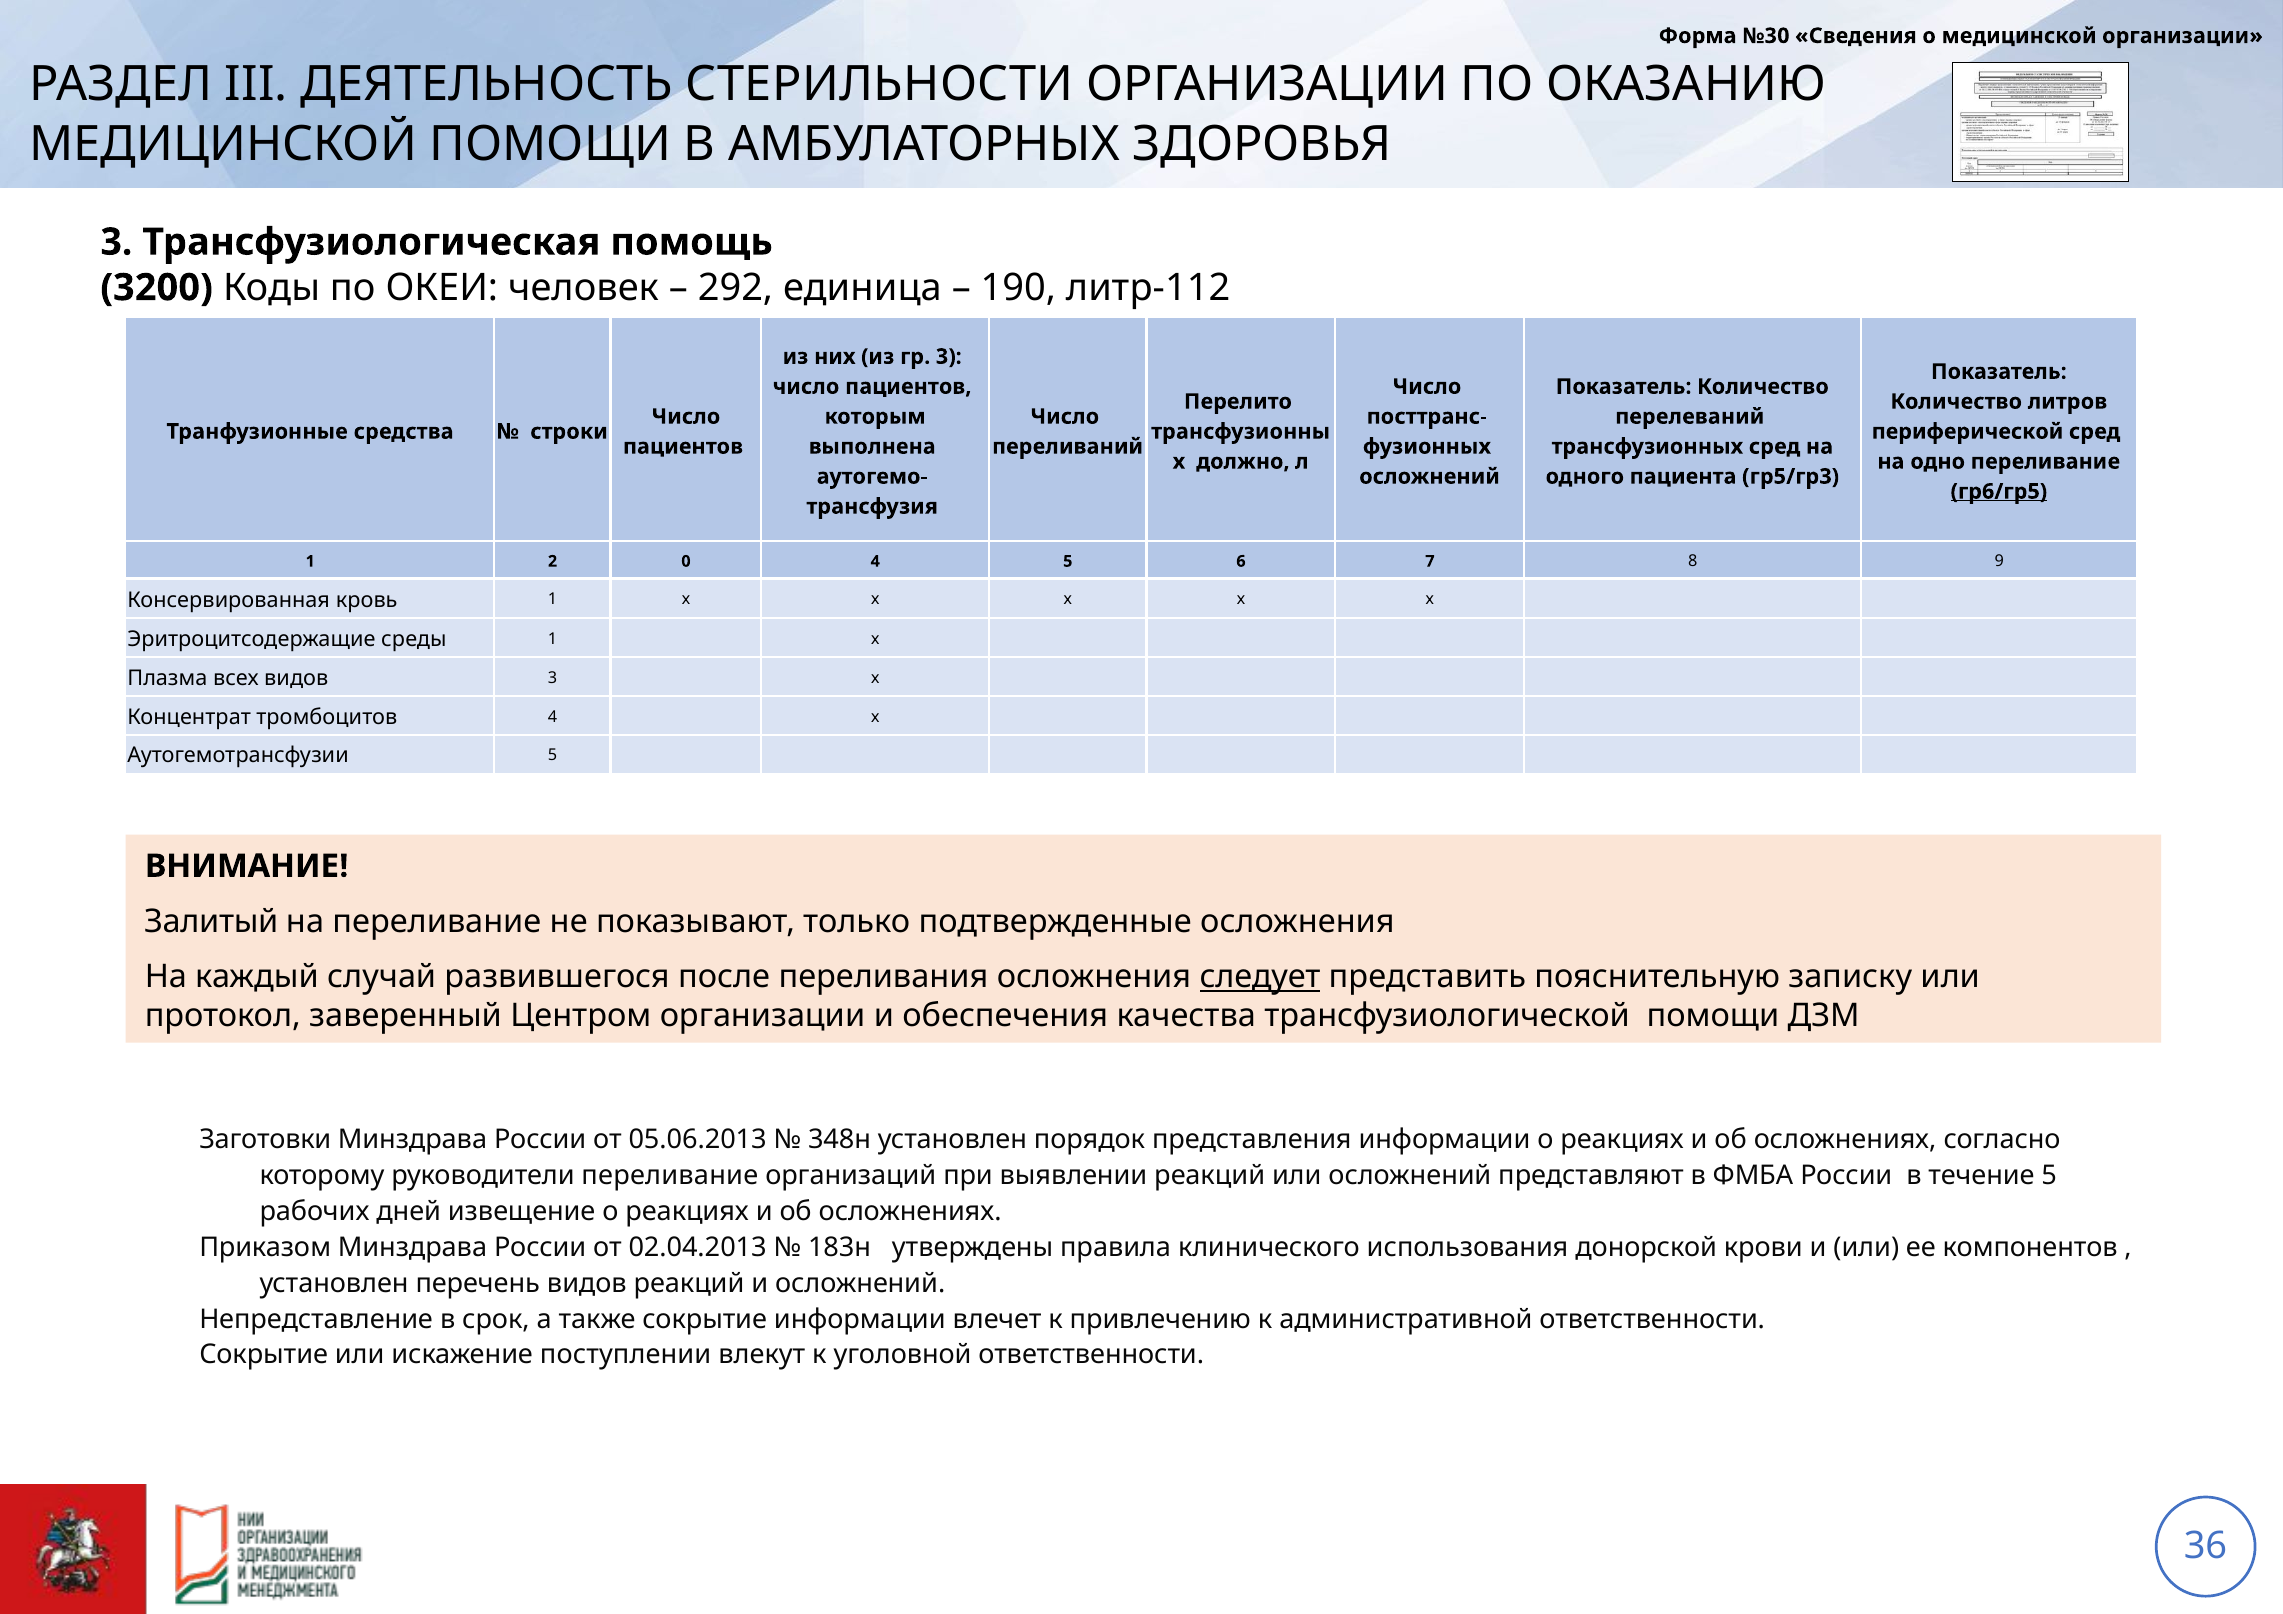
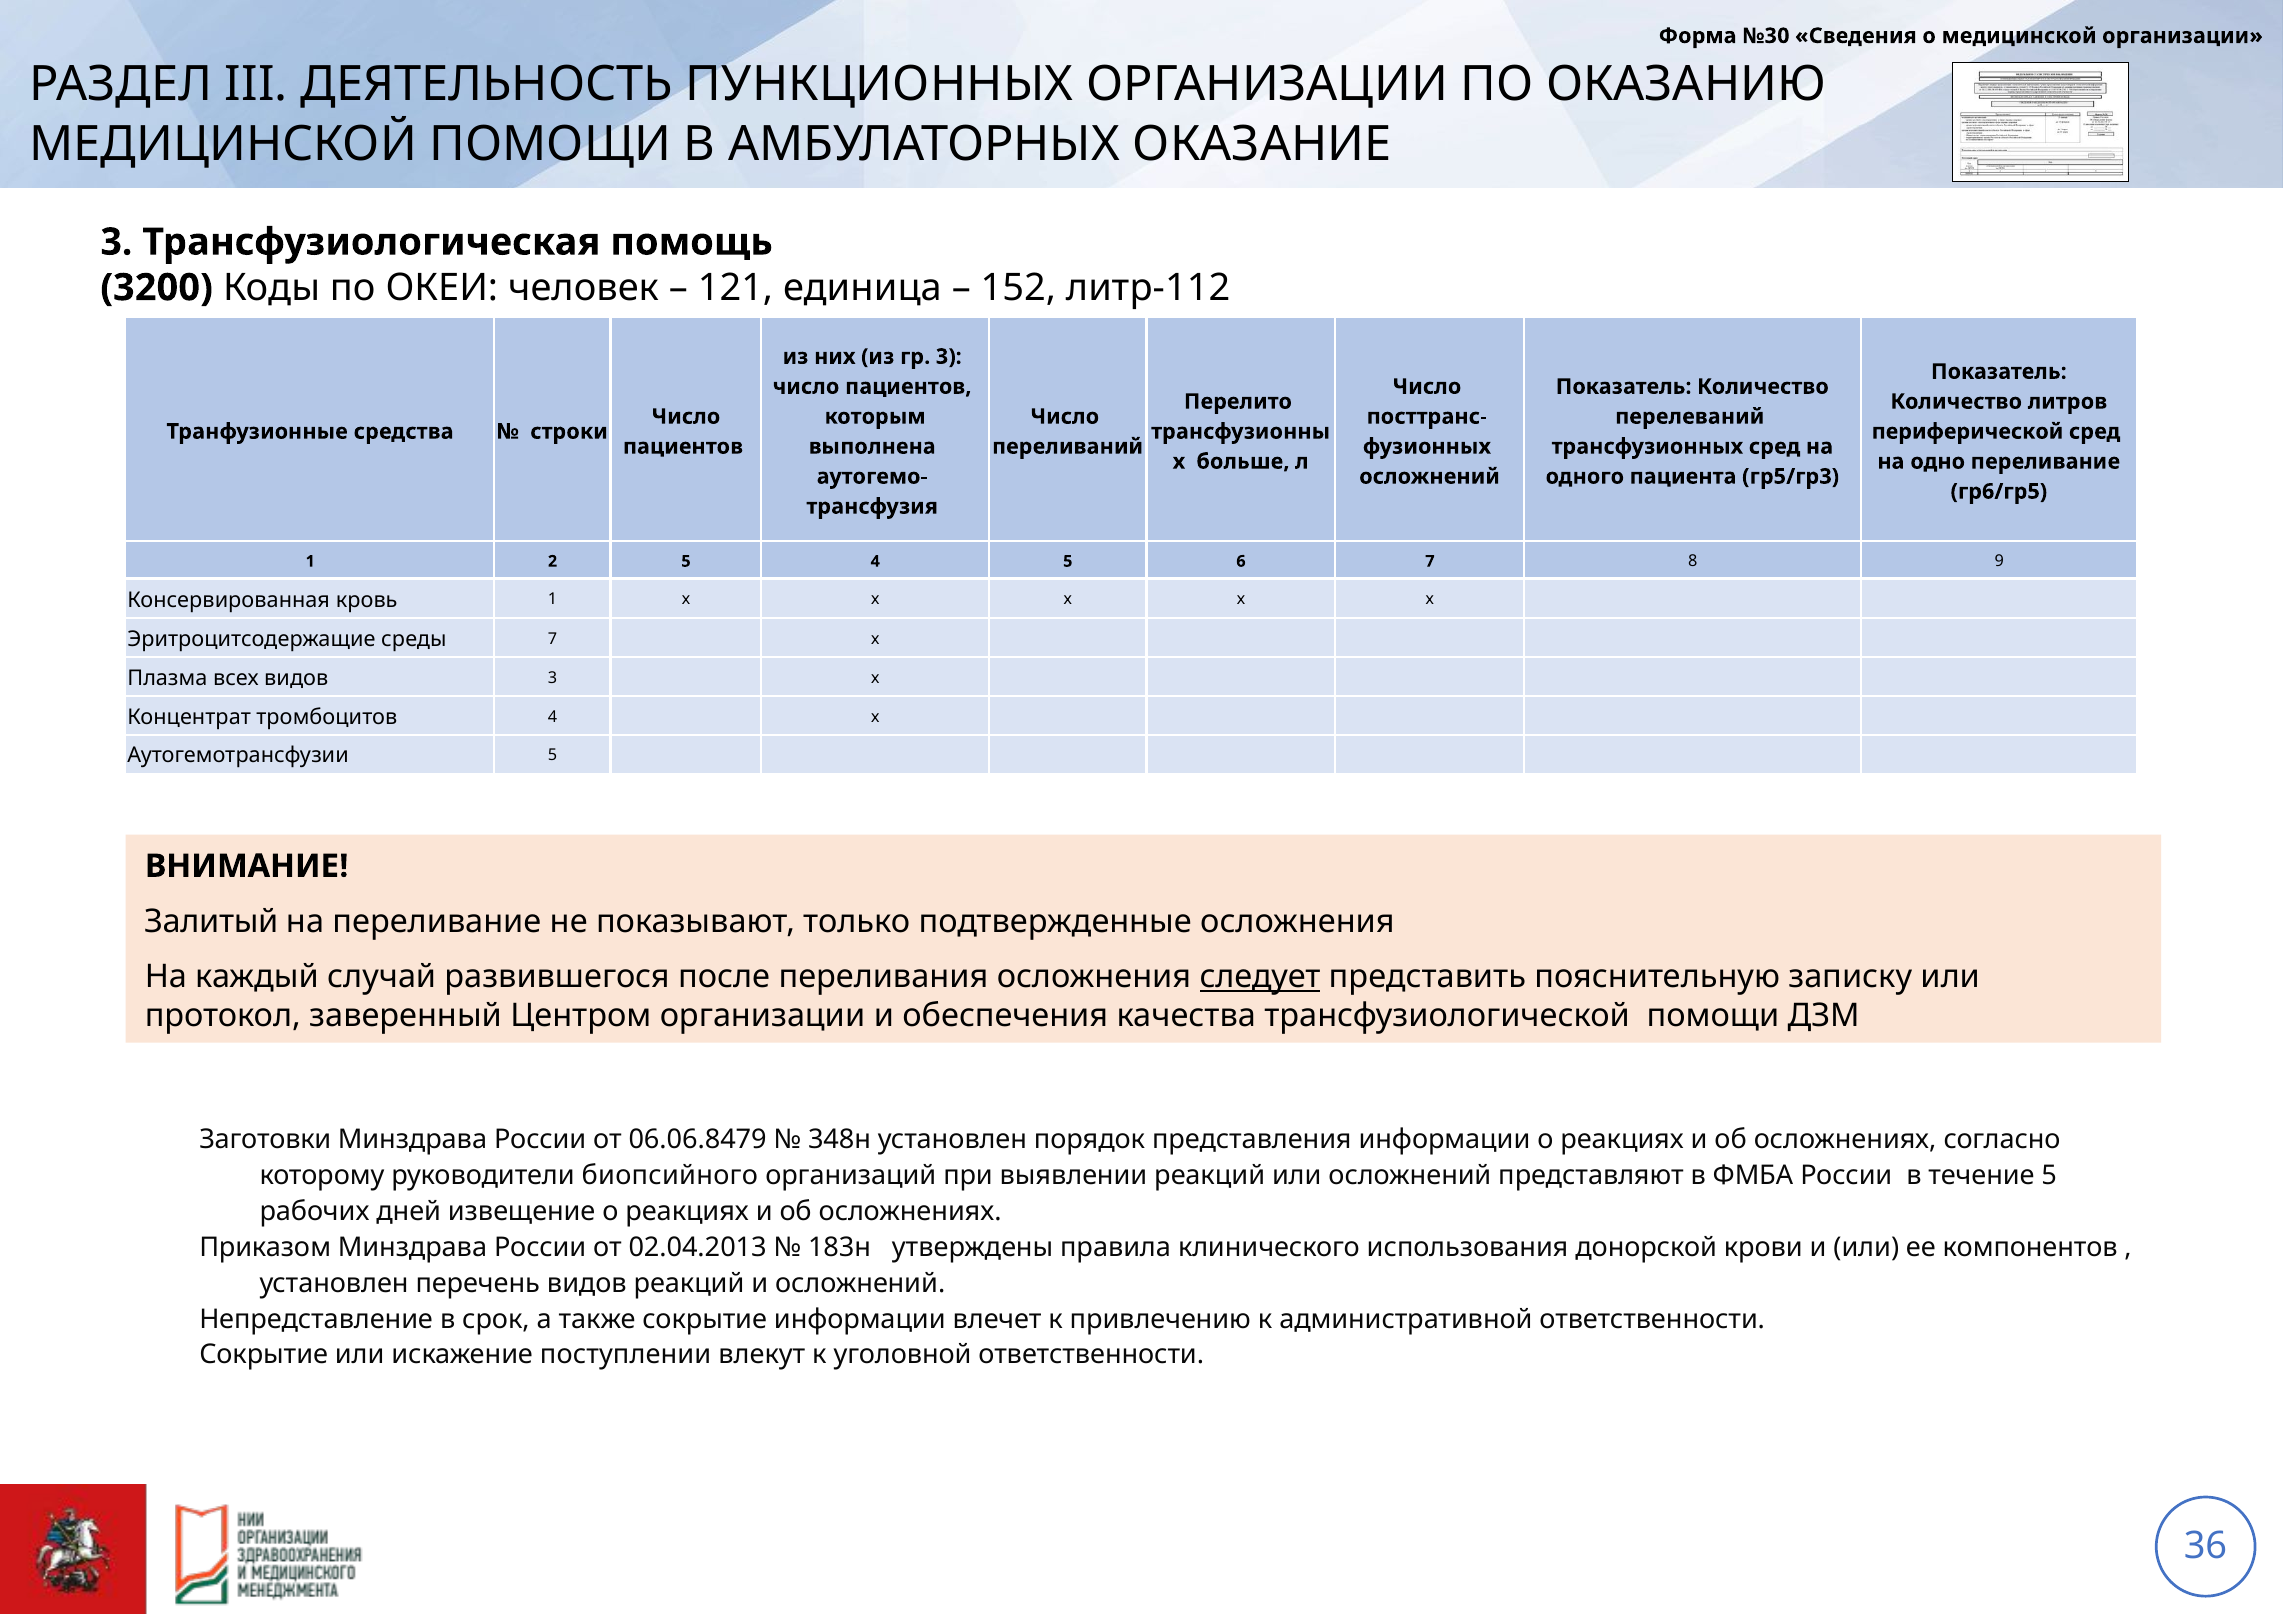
СТЕРИЛЬНОСТИ: СТЕРИЛЬНОСТИ -> ПУНКЦИОННЫХ (880, 84)
ЗДОРОВЬЯ: ЗДОРОВЬЯ -> ОКАЗАНИЕ (1262, 144)
292: 292 -> 121 (736, 288)
190: 190 -> 152 (1018, 288)
должно: должно -> больше (1243, 462)
гр6/гр5 underline: present -> none (1999, 492)
2 0: 0 -> 5 (686, 561)
среды 1: 1 -> 7 (553, 639)
05.06.2013: 05.06.2013 -> 06.06.8479 (698, 1140)
руководители переливание: переливание -> биопсийного (670, 1176)
